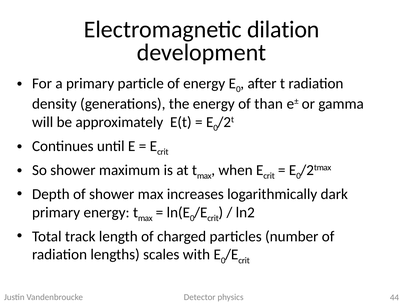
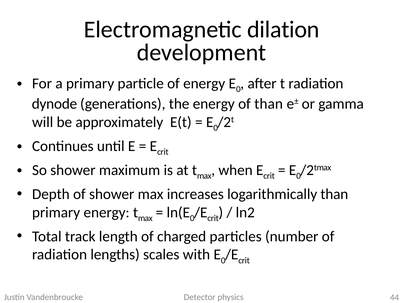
density: density -> dynode (54, 104)
logarithmically dark: dark -> than (334, 194)
